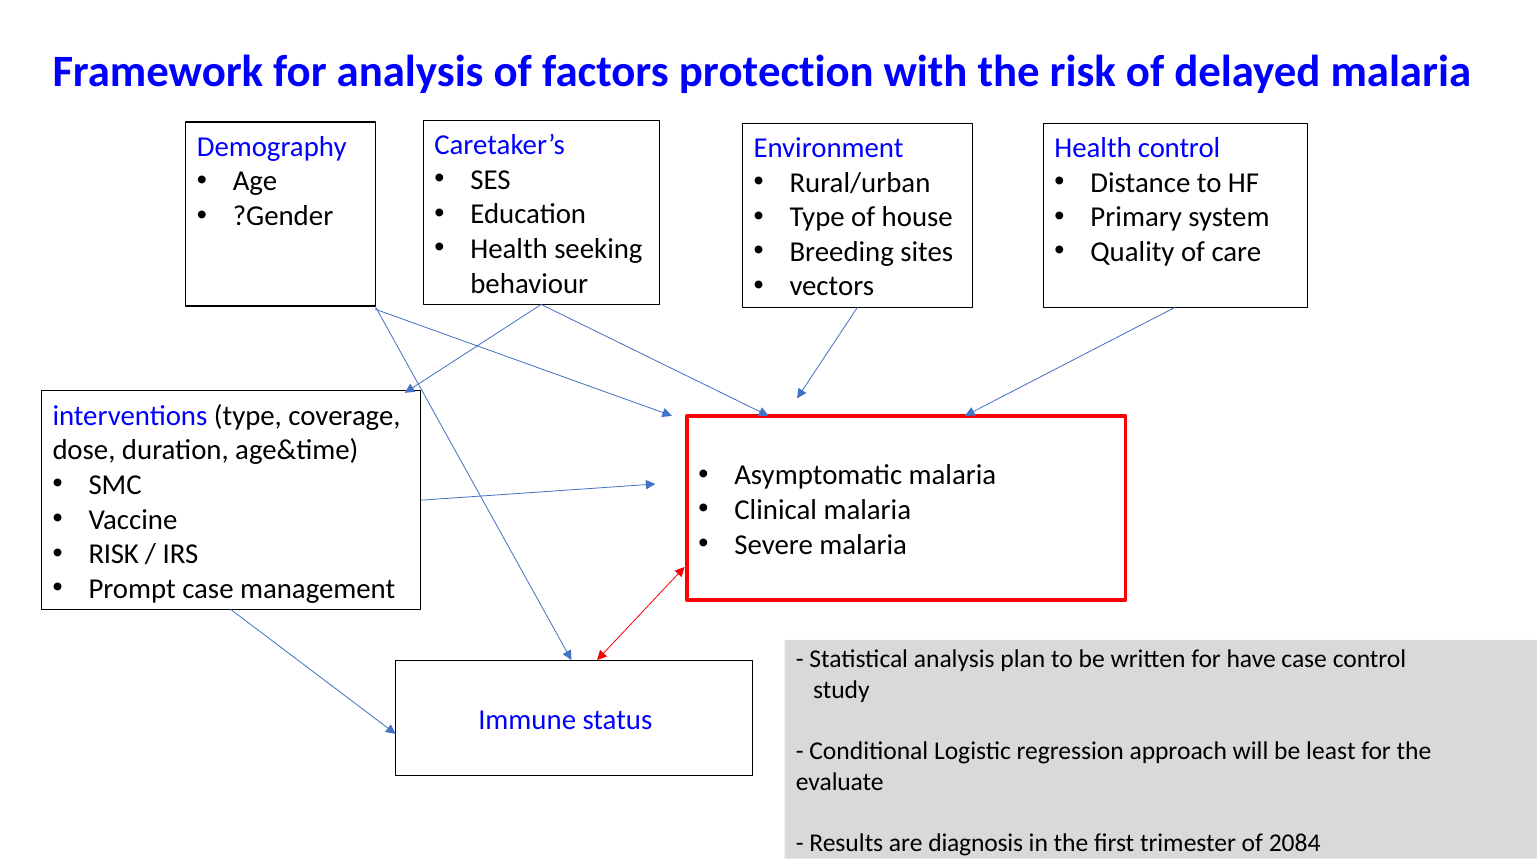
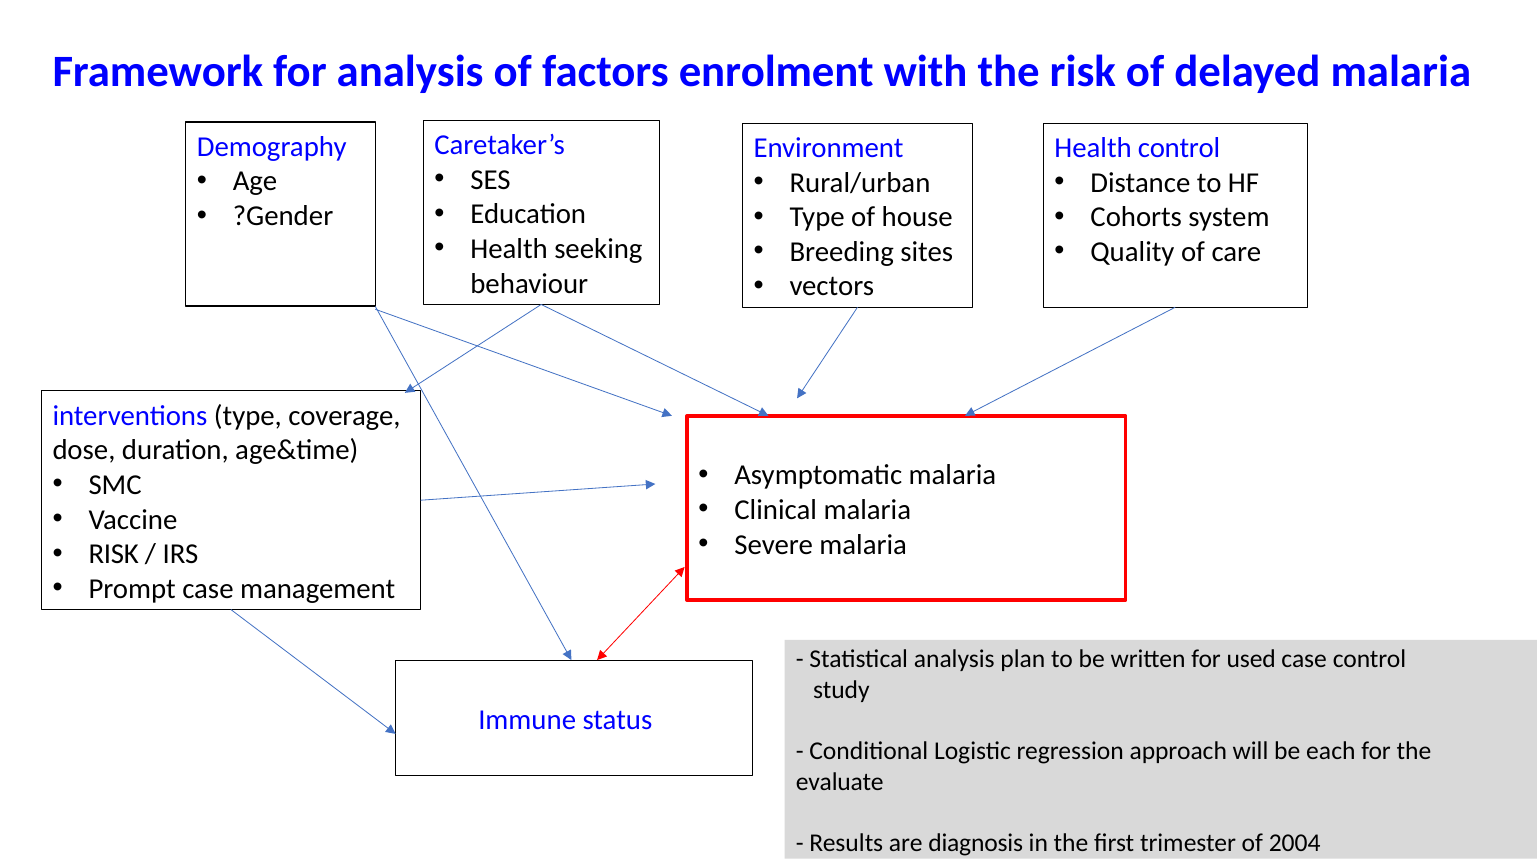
protection: protection -> enrolment (776, 72)
Primary: Primary -> Cohorts (1136, 217)
have: have -> used (1251, 659)
least: least -> each (1331, 752)
2084: 2084 -> 2004 (1295, 844)
